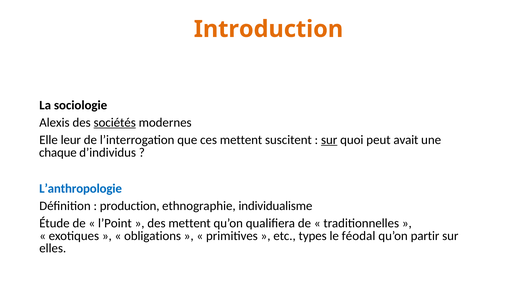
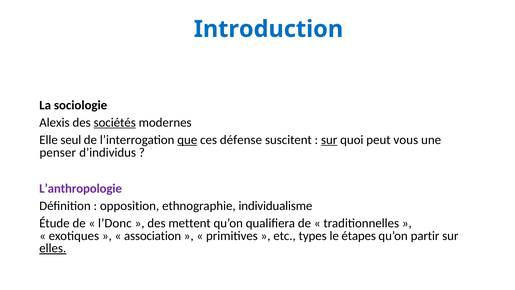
Introduction colour: orange -> blue (268, 29)
leur: leur -> seul (71, 140)
que underline: none -> present (187, 140)
ces mettent: mettent -> défense (241, 140)
avait: avait -> vous (406, 140)
chaque: chaque -> penser (58, 152)
L’anthropologie colour: blue -> purple (81, 188)
production: production -> opposition (130, 206)
l’Point: l’Point -> l’Donc (115, 223)
obligations: obligations -> association (153, 235)
féodal: féodal -> étapes (359, 235)
elles underline: none -> present (53, 248)
